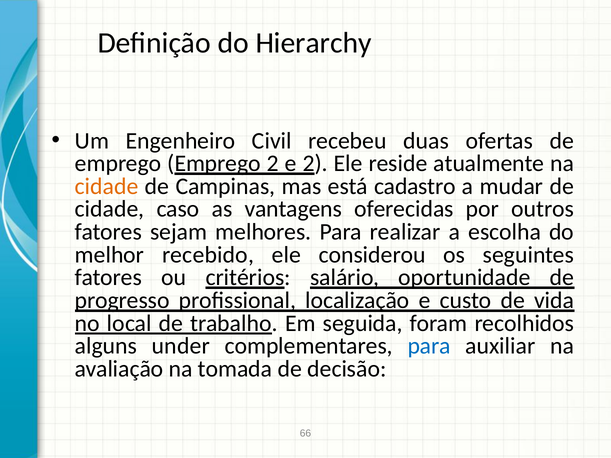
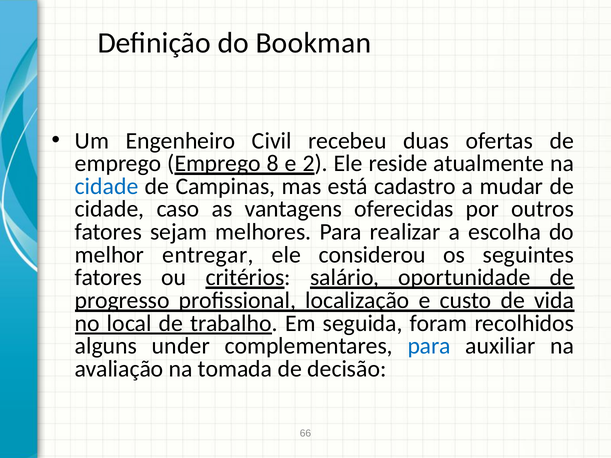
Hierarchy: Hierarchy -> Bookman (313, 43)
Emprego 2: 2 -> 8 (273, 164)
cidade colour: orange -> blue (107, 186)
recebido: recebido -> entregar (208, 255)
